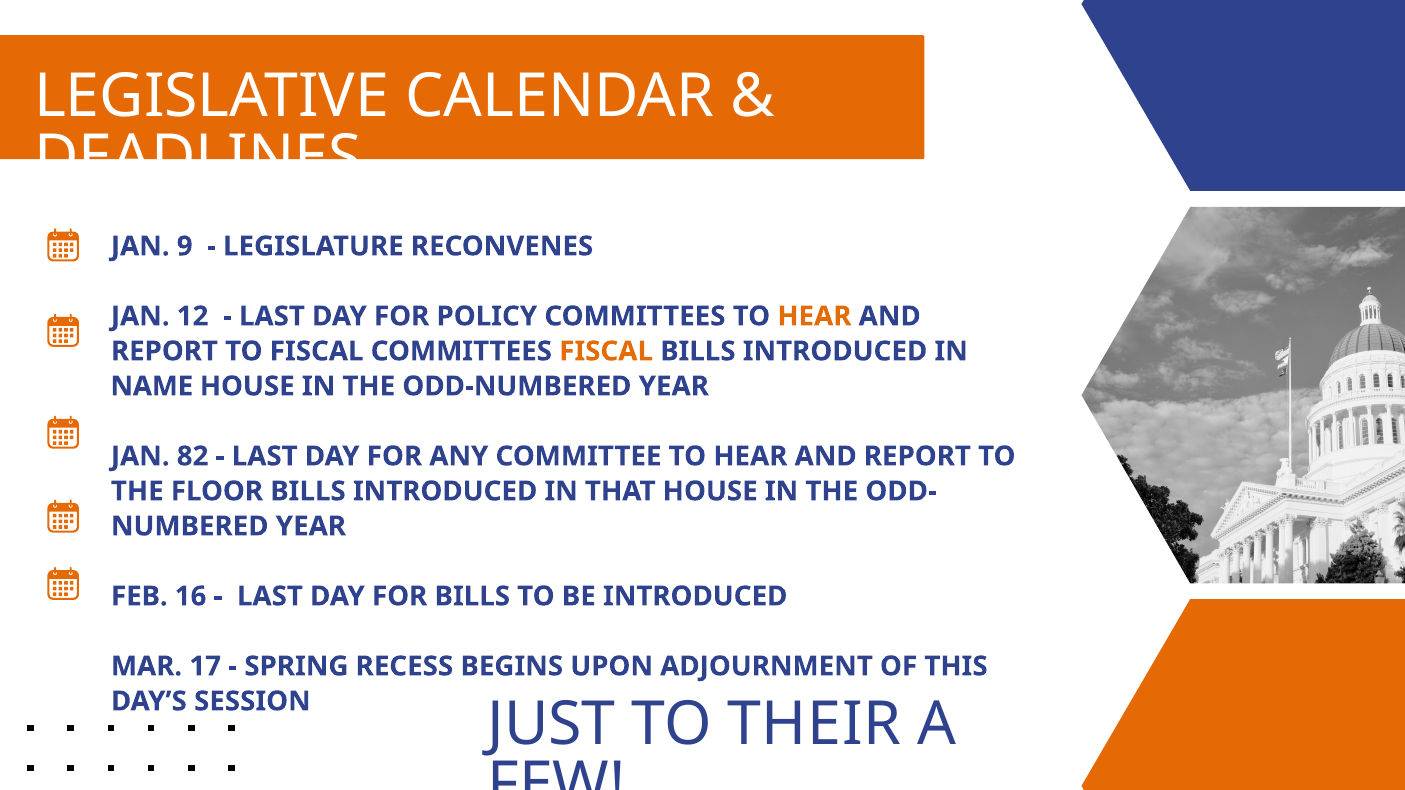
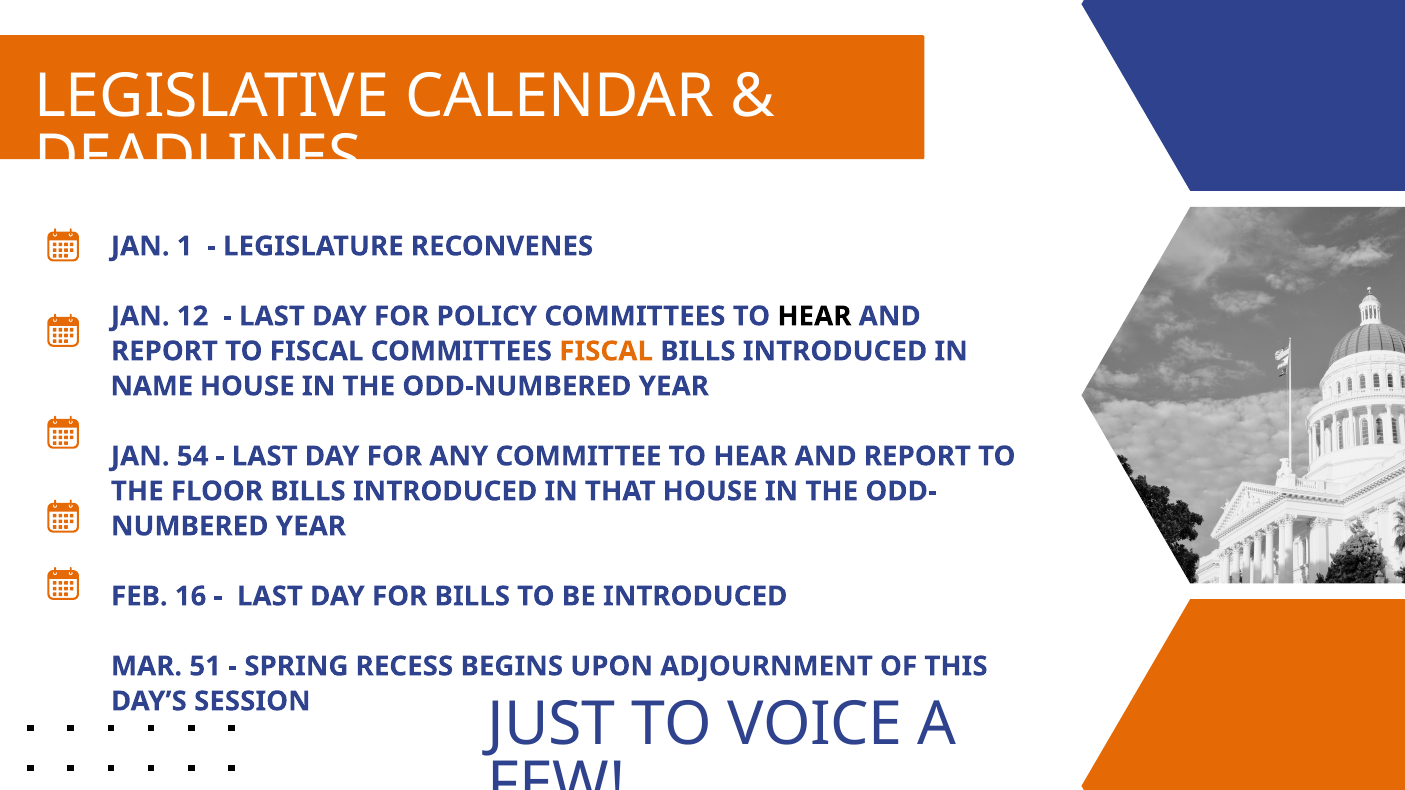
9: 9 -> 1 (185, 246)
HEAR colour: orange -> black (814, 316)
82: 82 -> 54 (193, 456)
17: 17 -> 51 (205, 667)
THEIR: THEIR -> VOICE (815, 725)
